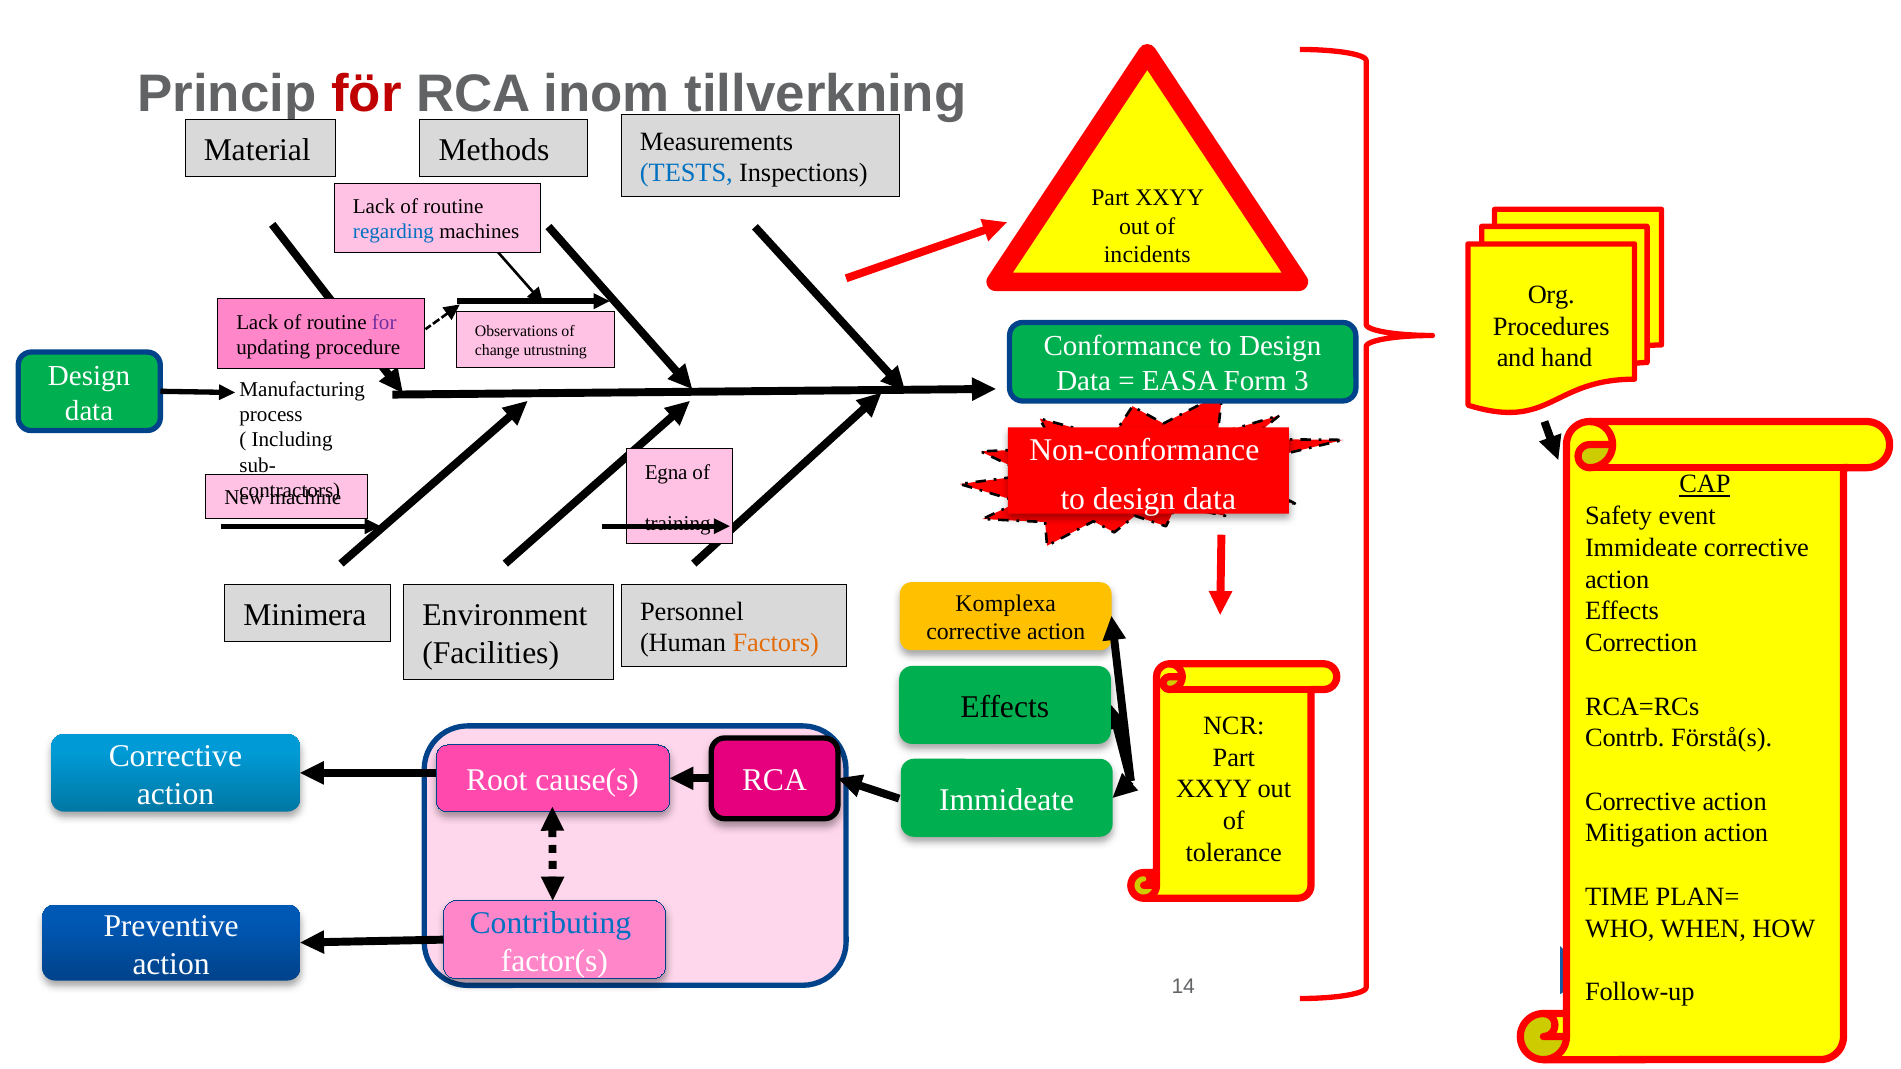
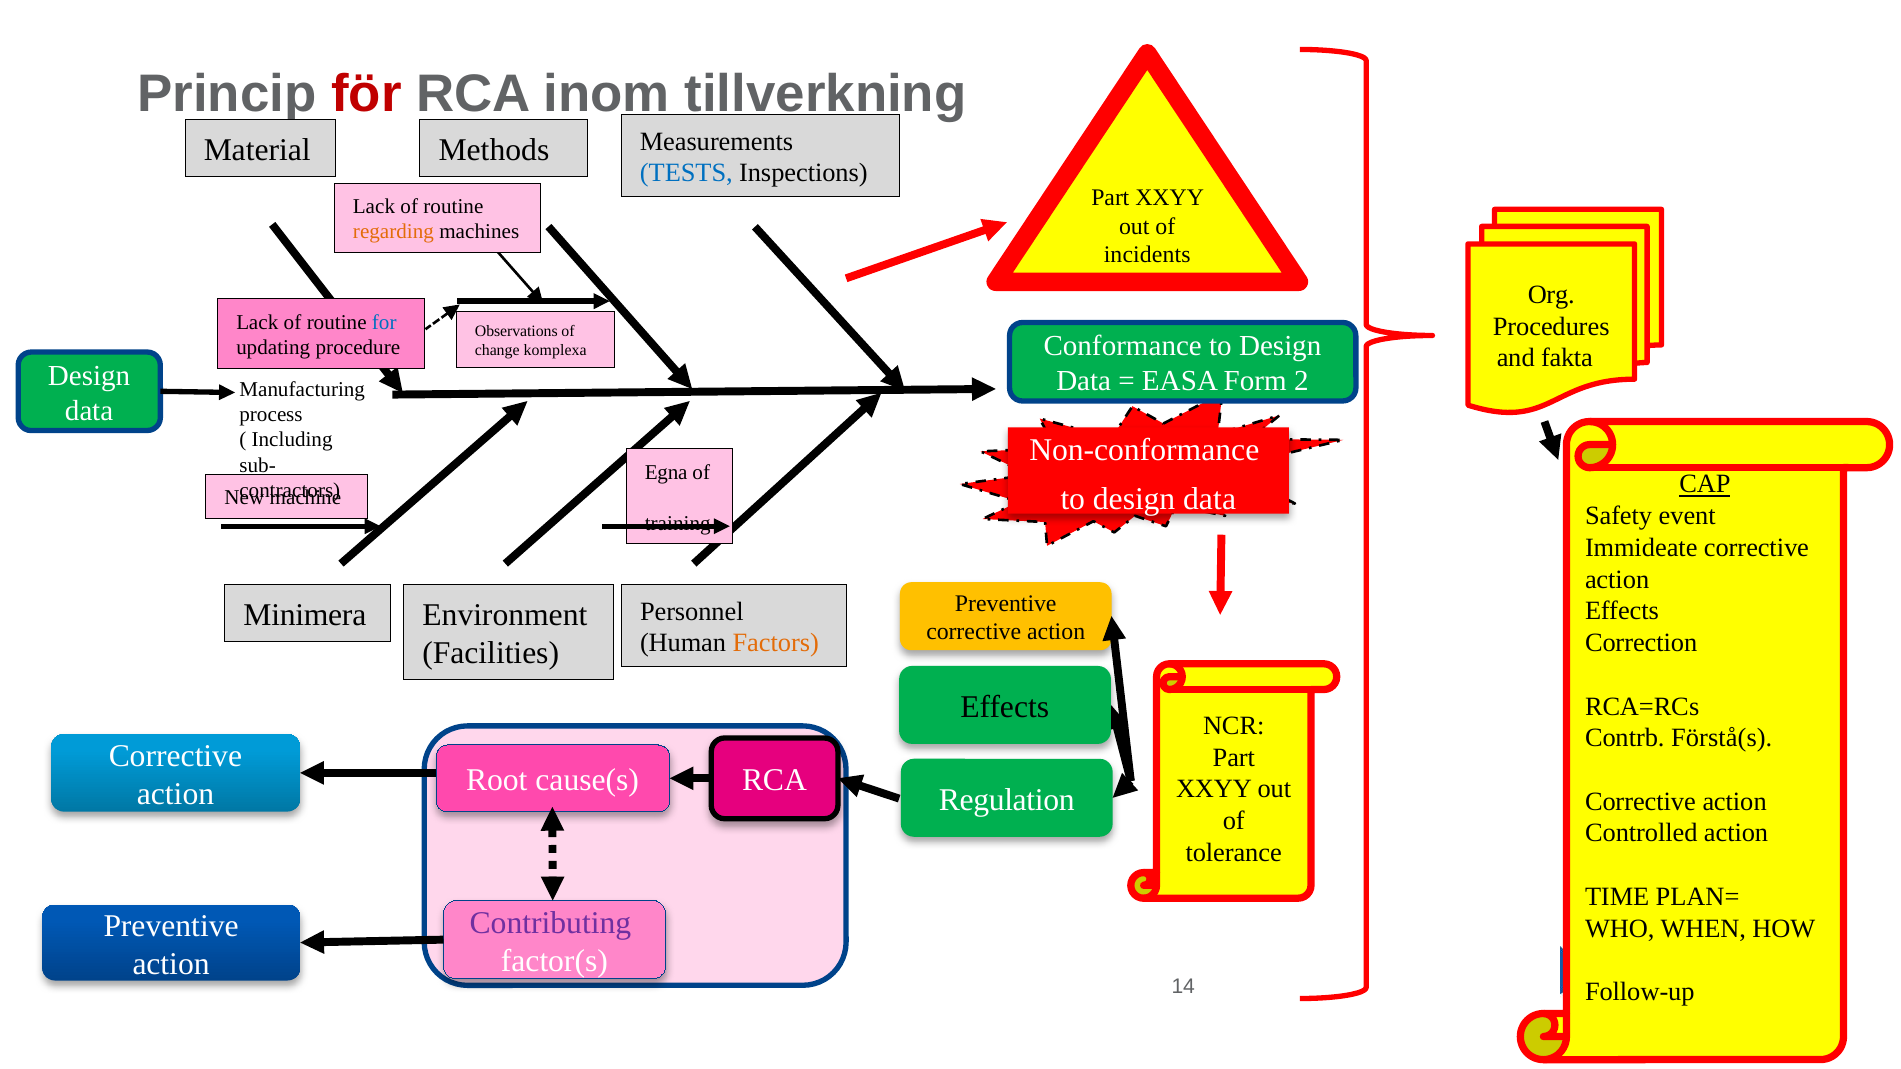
regarding colour: blue -> orange (393, 232)
for colour: purple -> blue (384, 323)
utrustning: utrustning -> komplexa (555, 350)
hand: hand -> fakta (1567, 358)
3: 3 -> 2 (1301, 381)
Komplexa: Komplexa -> Preventive (1006, 604)
Immideate: Immideate -> Regulation (1007, 800)
Mitigation: Mitigation -> Controlled (1641, 833)
Contributing colour: blue -> purple (550, 923)
